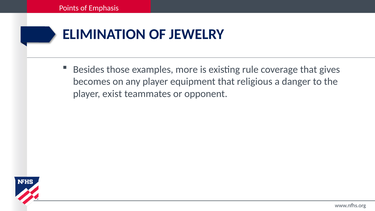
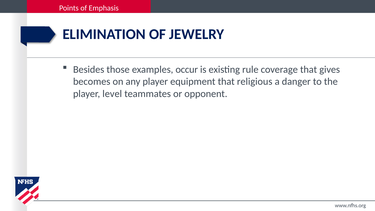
more: more -> occur (187, 69)
exist: exist -> level (112, 94)
